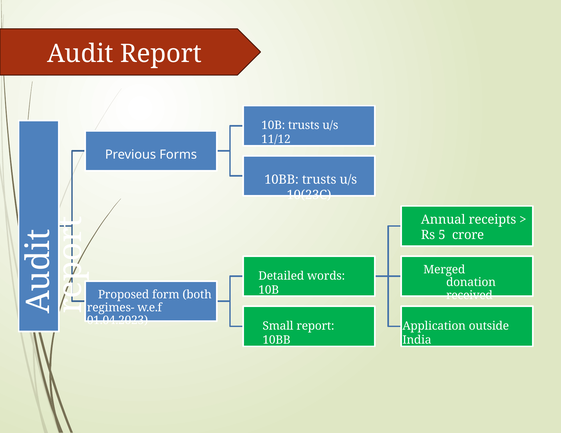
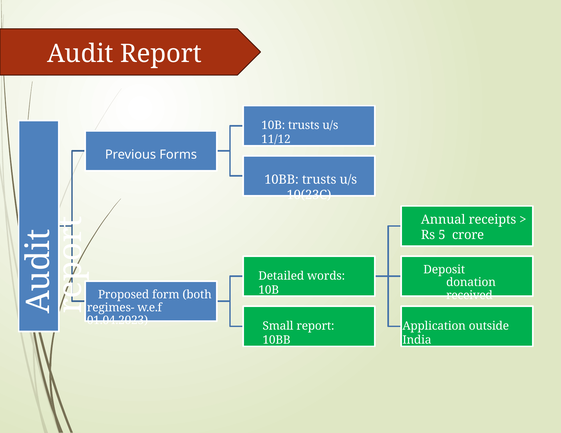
Merged: Merged -> Deposit (444, 270)
